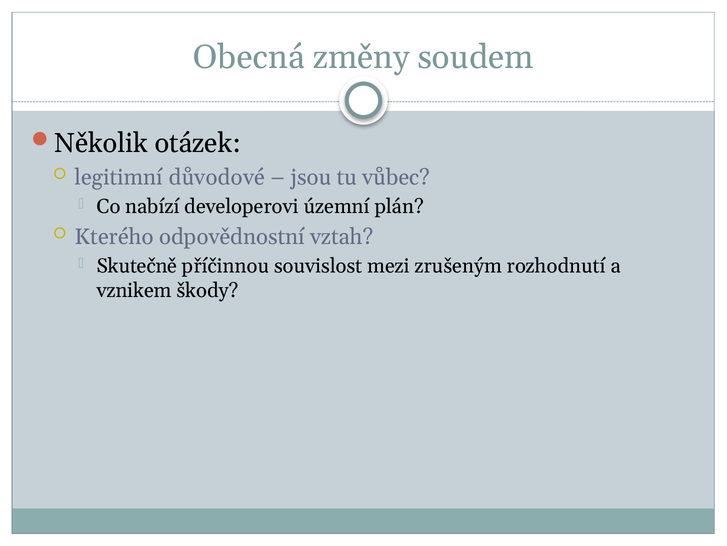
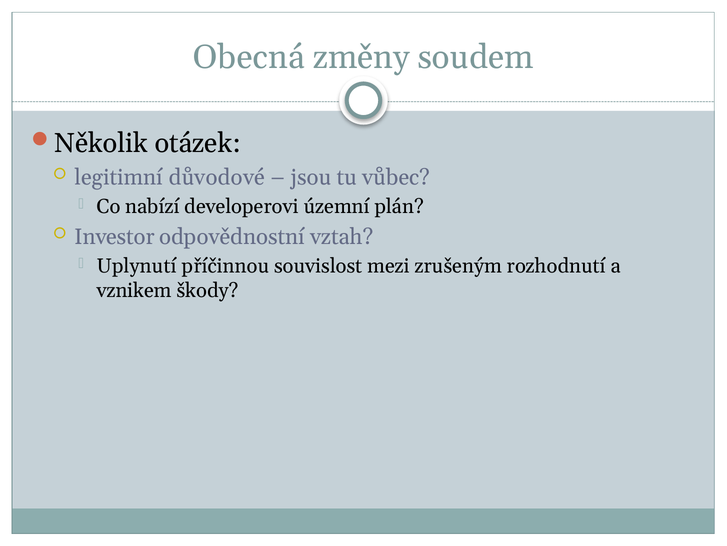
Kterého: Kterého -> Investor (114, 236)
Skutečně: Skutečně -> Uplynutí (137, 266)
